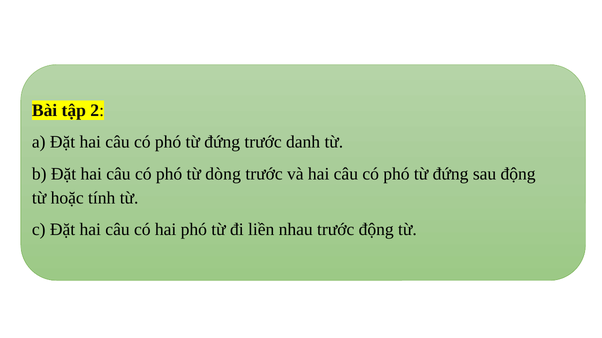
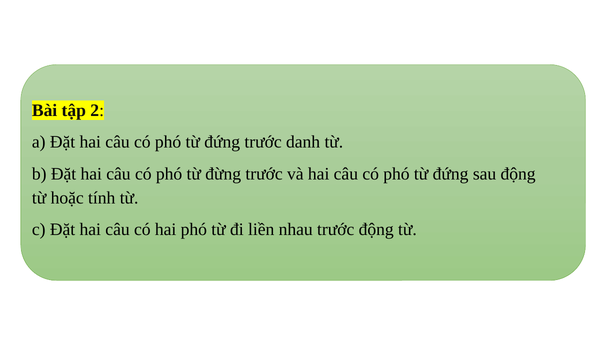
dòng: dòng -> đừng (223, 174)
